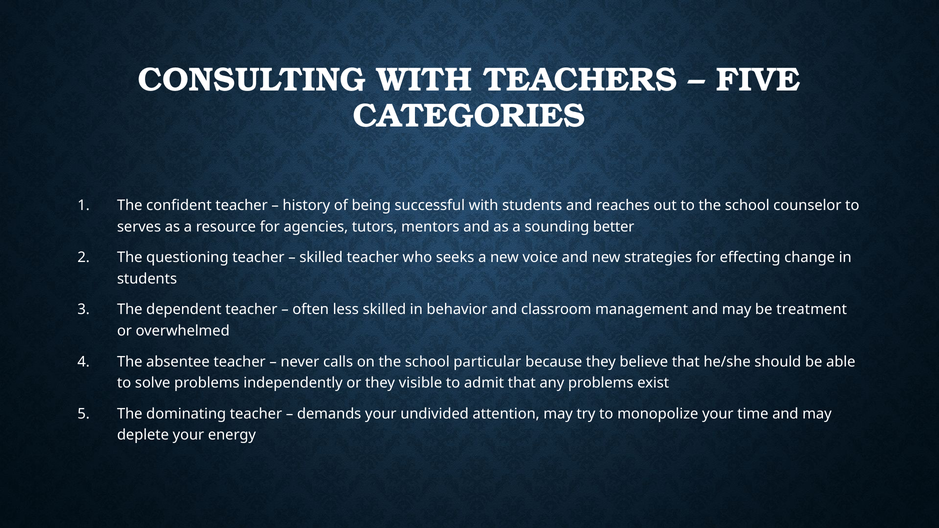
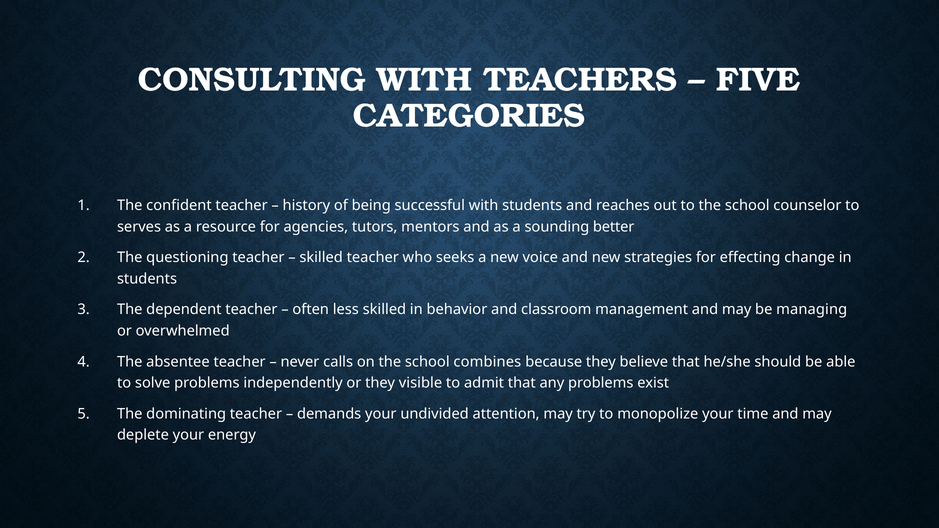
treatment: treatment -> managing (812, 310)
particular: particular -> combines (487, 362)
